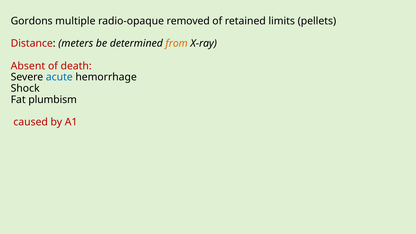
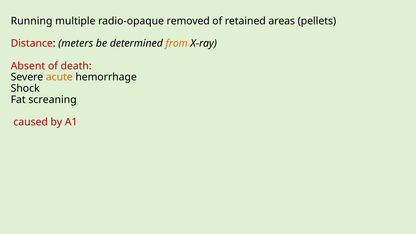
Gordons: Gordons -> Running (32, 21)
limits: limits -> areas (282, 21)
acute colour: blue -> orange (59, 77)
plumbism: plumbism -> screaning (53, 100)
